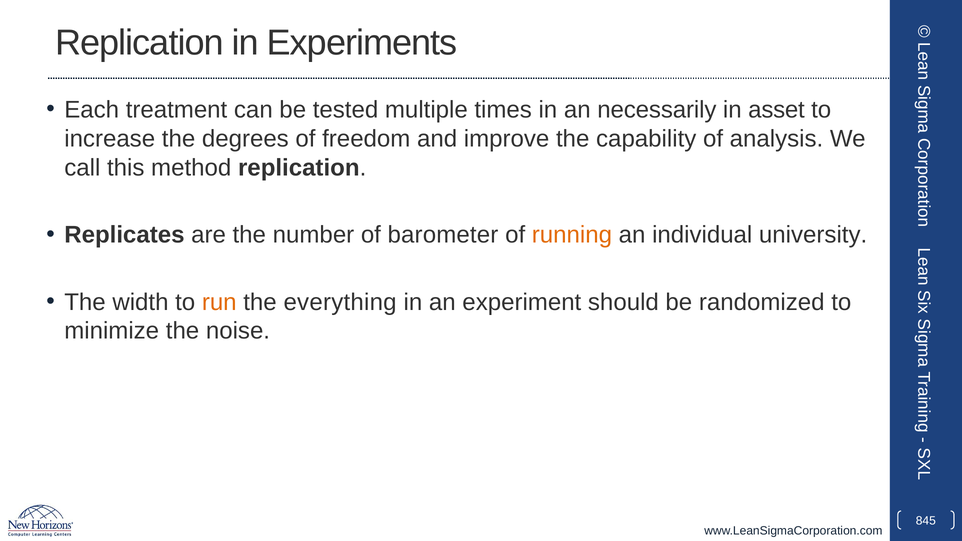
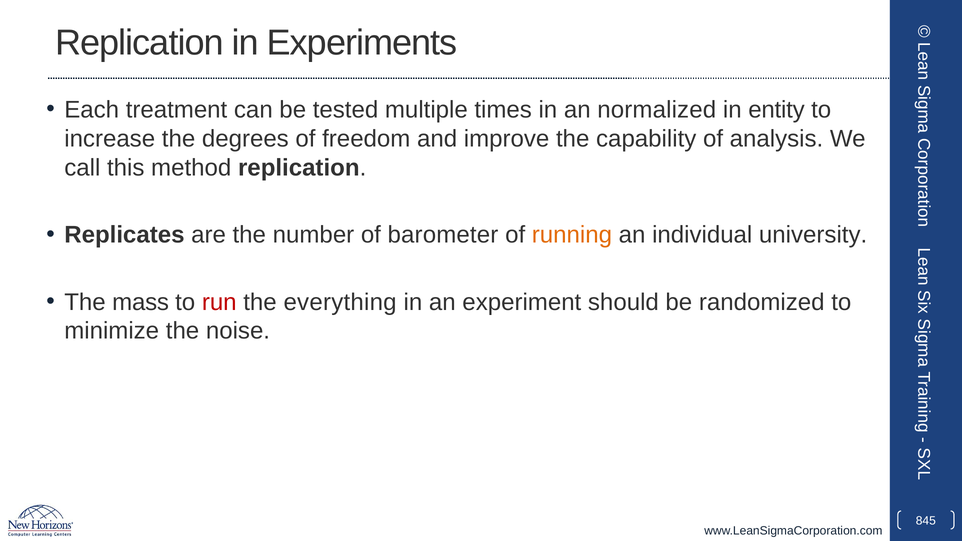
necessarily: necessarily -> normalized (657, 110)
asset: asset -> entity (776, 110)
width: width -> mass (141, 302)
run colour: orange -> red (219, 302)
